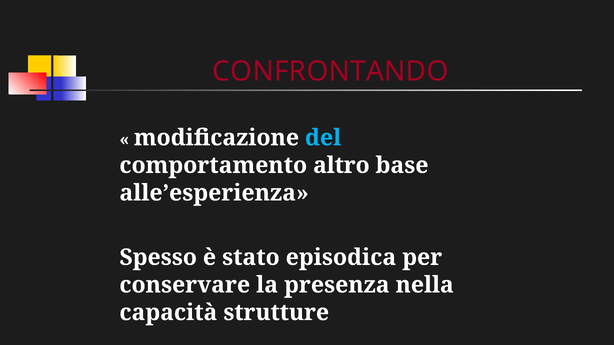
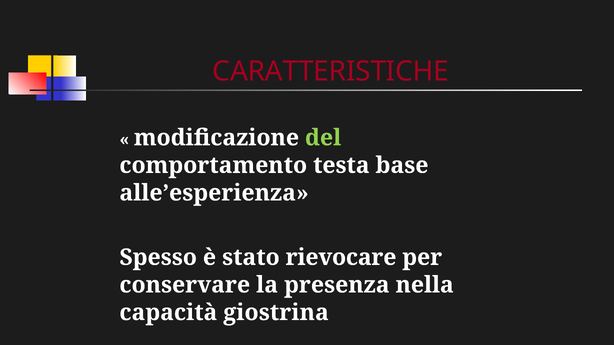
CONFRONTANDO: CONFRONTANDO -> CARATTERISTICHE (331, 71)
del colour: light blue -> light green (323, 138)
altro: altro -> testa (341, 165)
episodica: episodica -> rievocare (341, 258)
strutture: strutture -> giostrina (276, 313)
